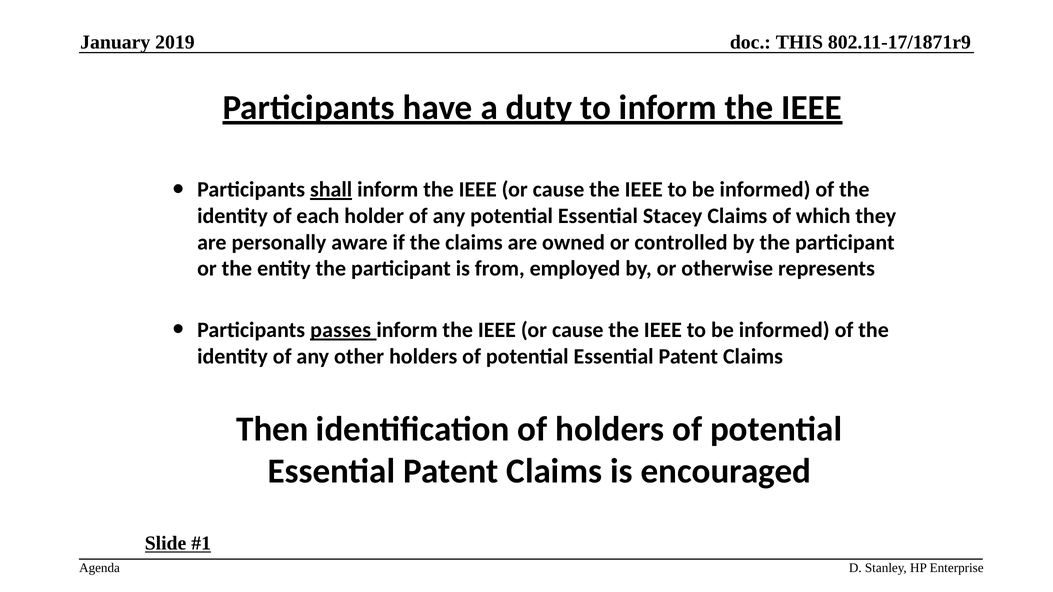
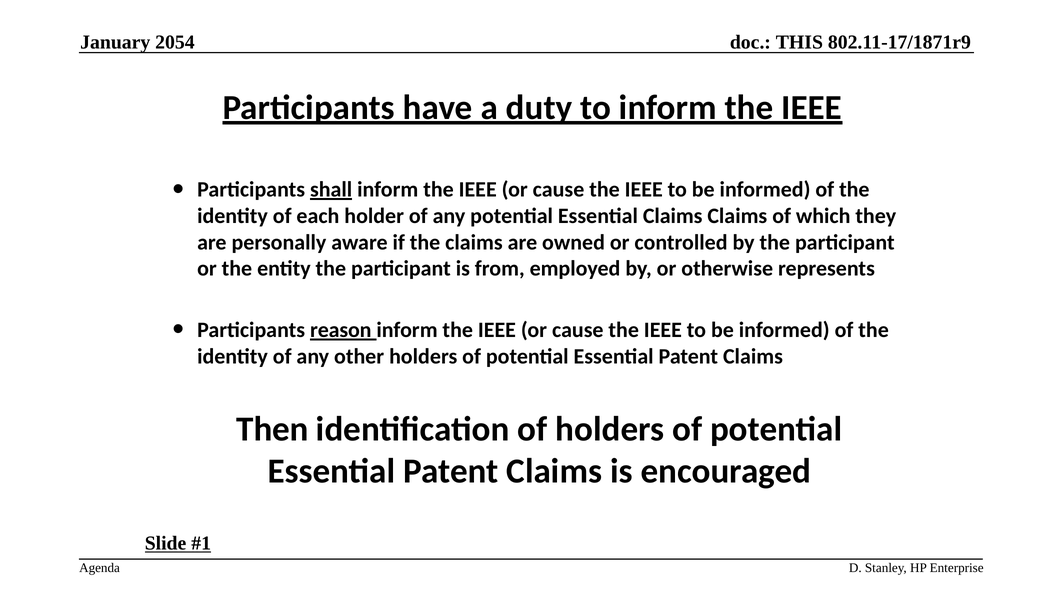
2019: 2019 -> 2054 (175, 42)
Essential Stacey: Stacey -> Claims (673, 216)
passes: passes -> reason (341, 330)
